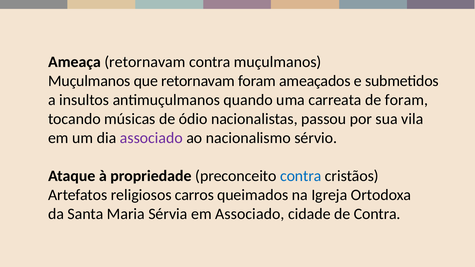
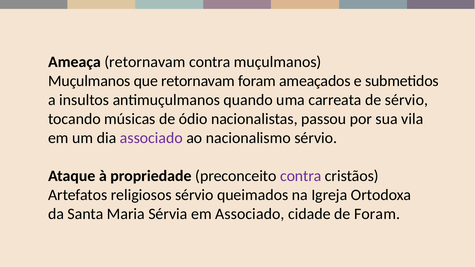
de foram: foram -> sérvio (406, 100)
contra colour: blue -> purple (301, 176)
religiosos carros: carros -> sérvio (194, 195)
de Contra: Contra -> Foram (377, 214)
